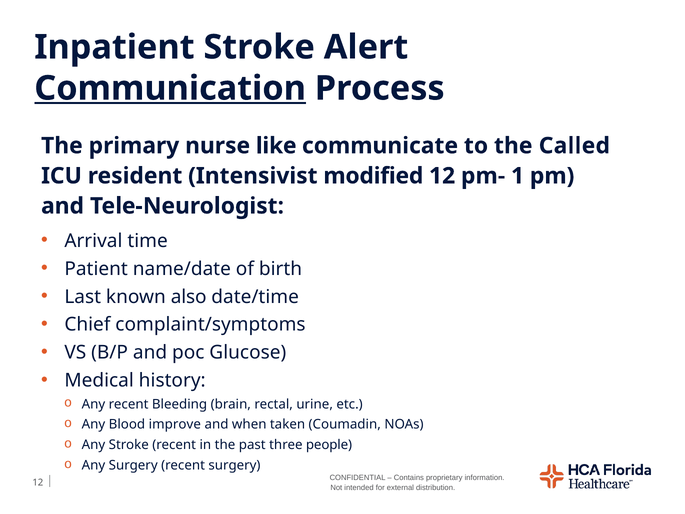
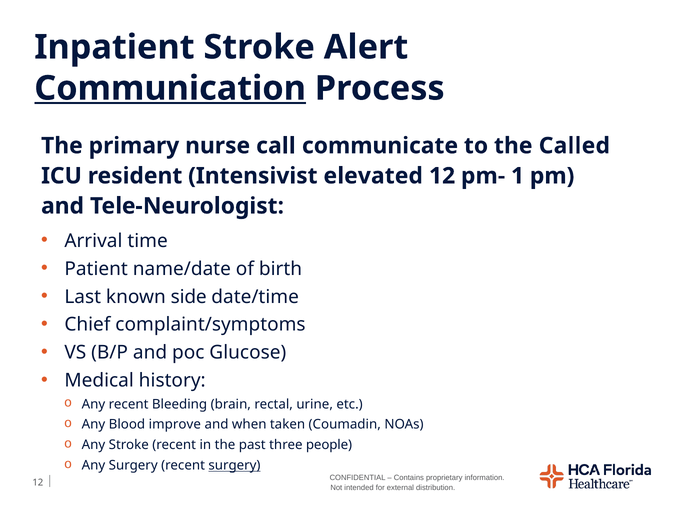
like: like -> call (276, 146)
modified: modified -> elevated (373, 176)
also: also -> side (189, 297)
surgery underline: none -> present (234, 465)
